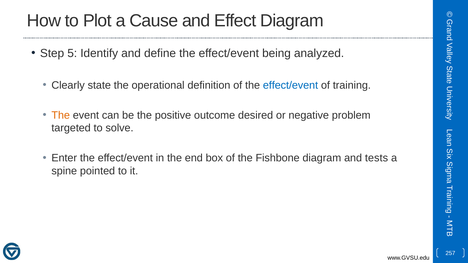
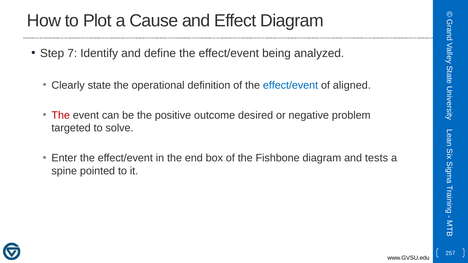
5: 5 -> 7 (72, 53)
training: training -> aligned (352, 85)
The colour: orange -> red (61, 115)
